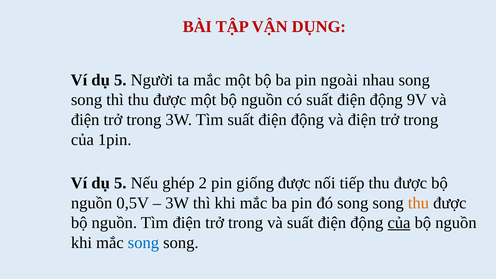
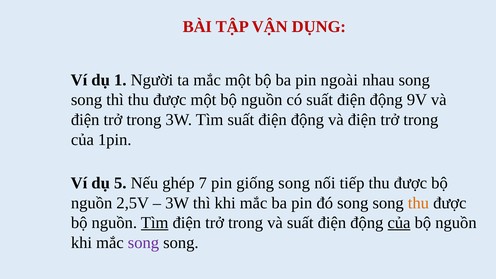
5: 5 -> 1 (120, 80)
2: 2 -> 7 (203, 183)
giống được: được -> song (294, 183)
0,5V: 0,5V -> 2,5V (133, 203)
Tìm underline: none -> present (155, 223)
song colour: blue -> purple (143, 243)
